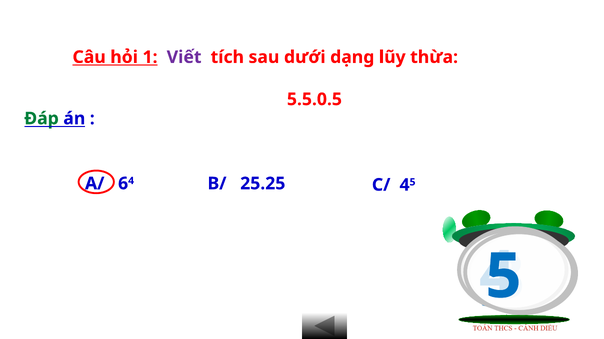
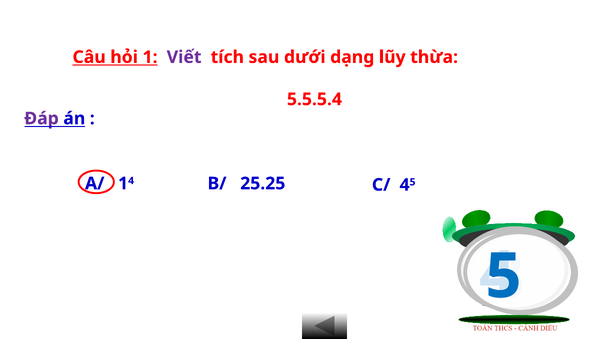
5.5.0.5: 5.5.0.5 -> 5.5.5.4 (314, 100)
Đáp colour: green -> purple (42, 119)
6: 6 -> 1 (123, 184)
